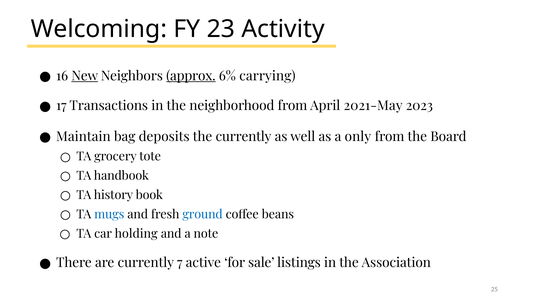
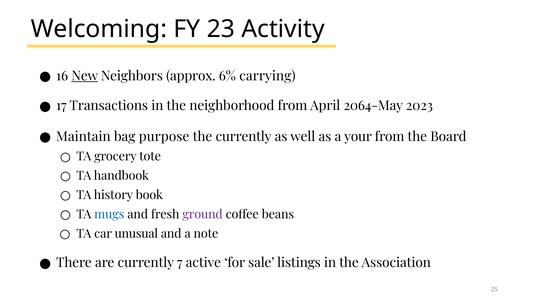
approx underline: present -> none (191, 76)
2021-May: 2021-May -> 2064-May (373, 106)
deposits: deposits -> purpose (164, 137)
only: only -> your (358, 137)
ground colour: blue -> purple (203, 214)
holding: holding -> unusual (136, 234)
